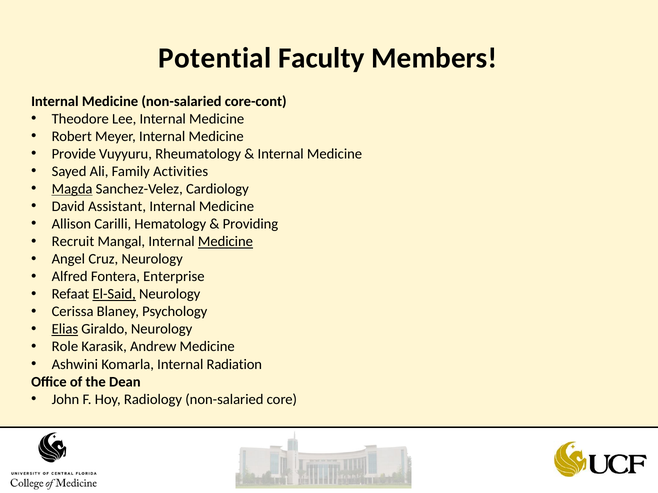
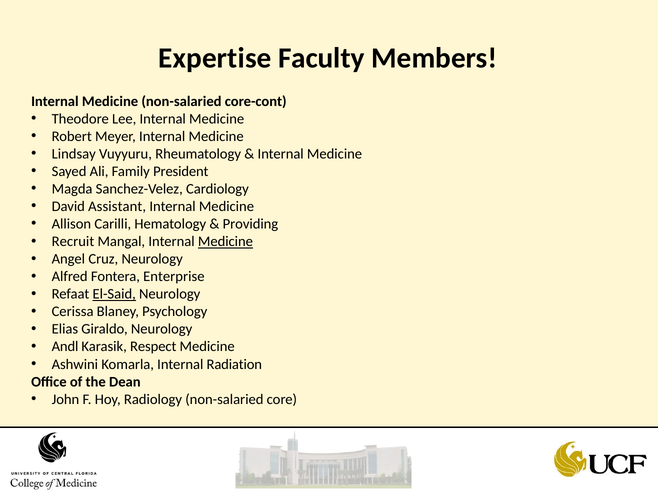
Potential: Potential -> Expertise (215, 58)
Provide: Provide -> Lindsay (74, 154)
Activities: Activities -> President (181, 172)
Magda underline: present -> none (72, 189)
Elias underline: present -> none (65, 329)
Role: Role -> Andl (65, 347)
Andrew: Andrew -> Respect (153, 347)
